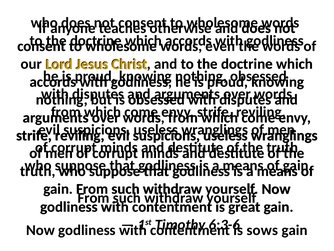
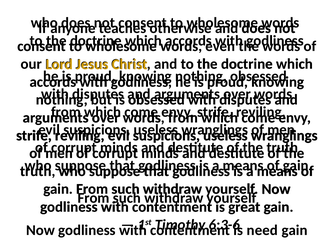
sows: sows -> need (262, 230)
